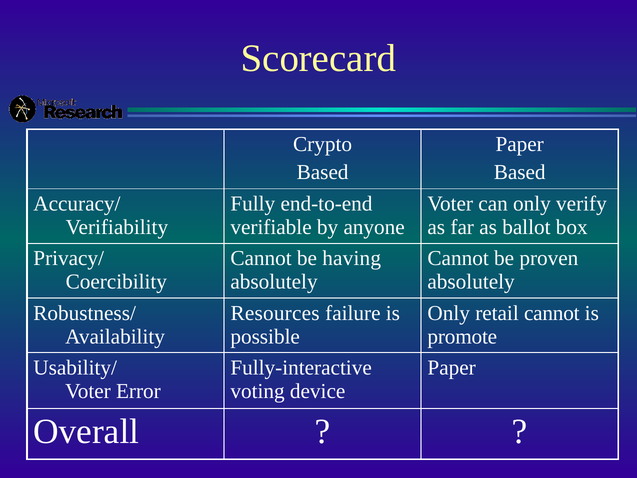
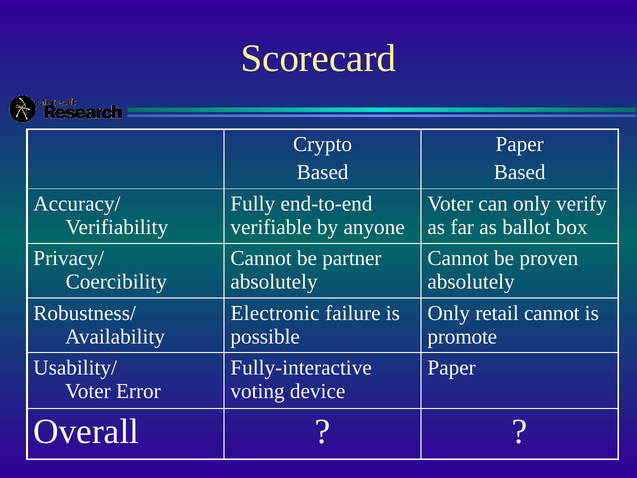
having: having -> partner (352, 258)
Resources: Resources -> Electronic (275, 313)
